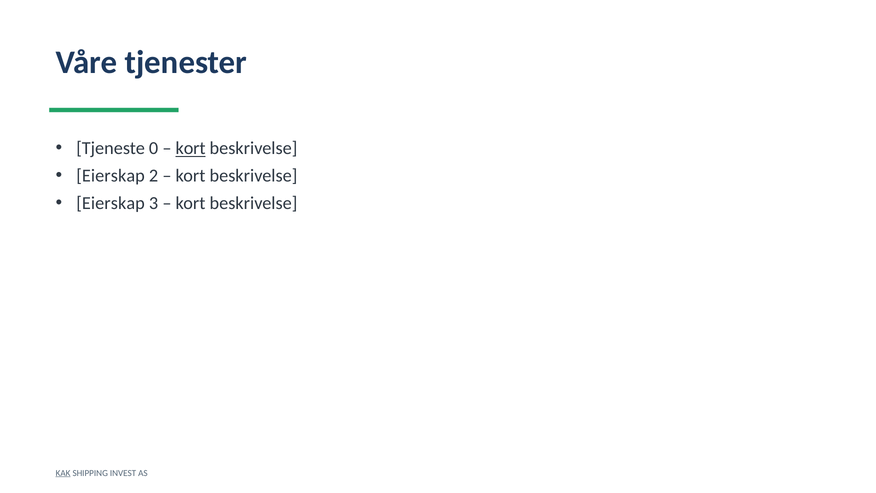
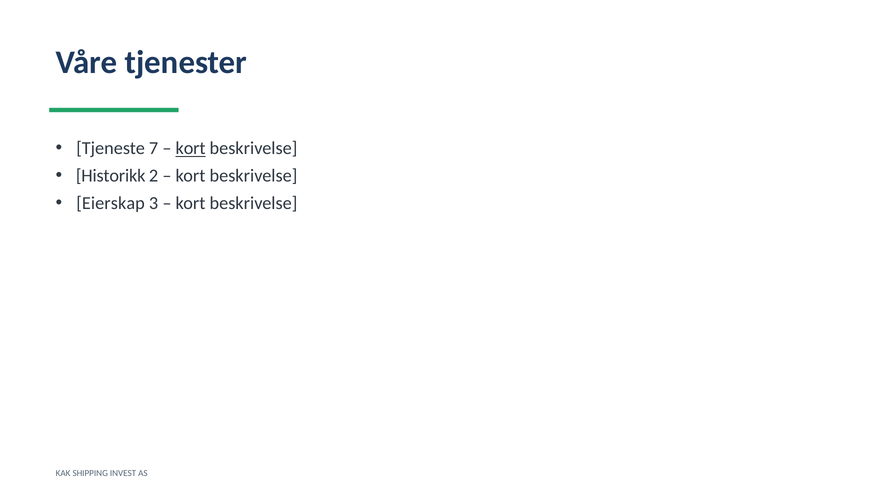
0: 0 -> 7 (154, 148)
Eierskap: Eierskap -> Historikk (111, 176)
KAK underline: present -> none (63, 473)
